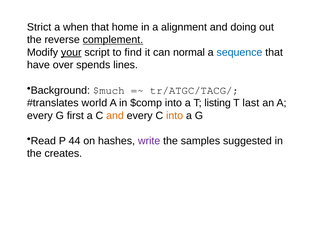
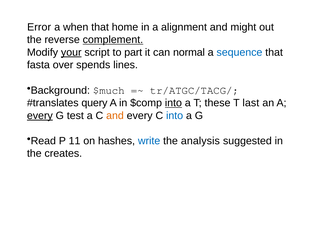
Strict: Strict -> Error (39, 27)
doing: doing -> might (243, 27)
find: find -> part (133, 53)
have: have -> fasta (38, 65)
world: world -> query (94, 103)
into underline: none -> present (173, 103)
listing: listing -> these (218, 103)
every underline: none -> present (40, 116)
first: first -> test (75, 116)
into colour: orange -> blue (175, 116)
44: 44 -> 11 (75, 141)
write colour: purple -> blue (149, 141)
samples: samples -> analysis (200, 141)
